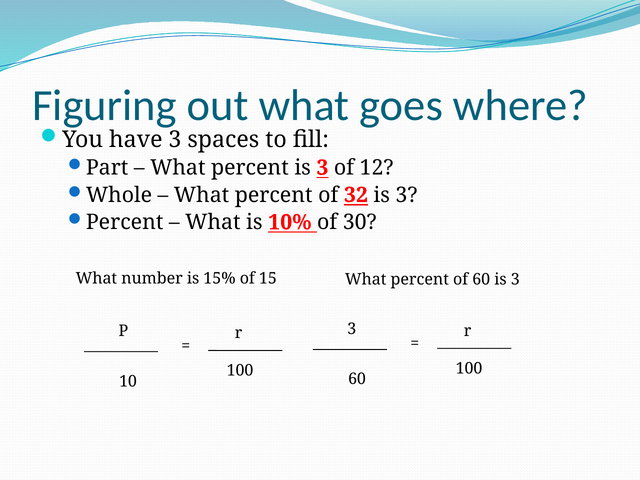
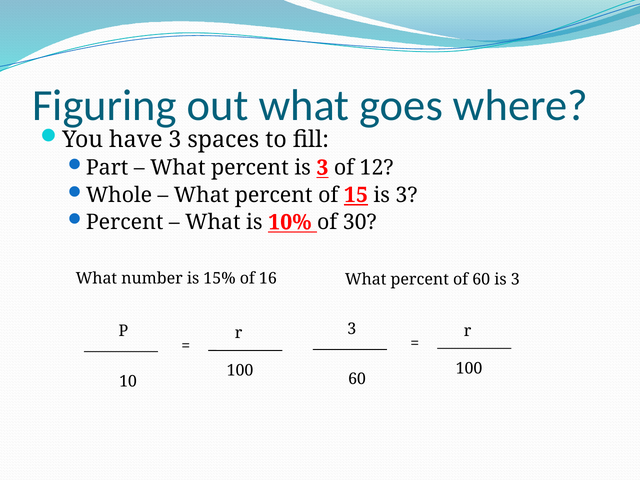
32: 32 -> 15 (356, 195)
15: 15 -> 16 (268, 279)
